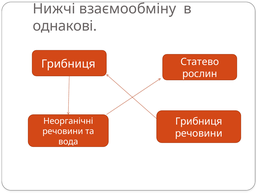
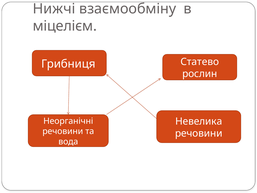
однакові: однакові -> міцелієм (65, 26)
Грибниця: Грибниця -> Невелика (199, 121)
